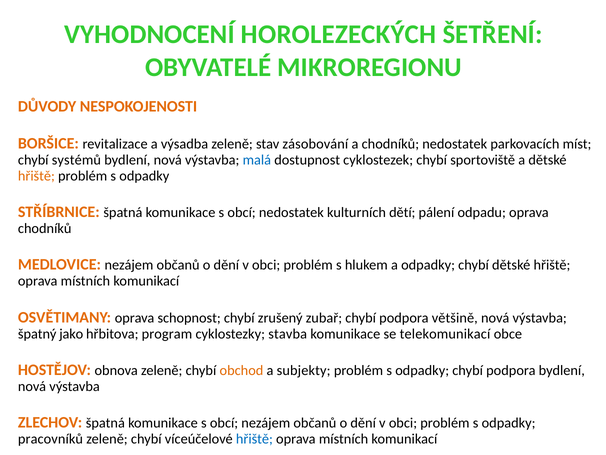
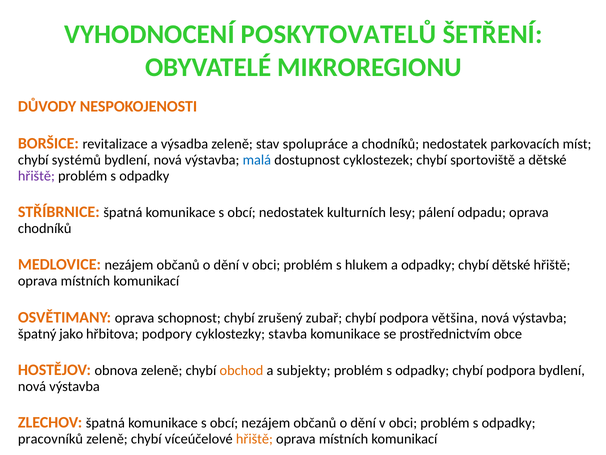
HOROLEZECKÝCH: HOROLEZECKÝCH -> POSKYTOVATELŮ (339, 34)
zásobování: zásobování -> spolupráce (315, 144)
hřiště colour: orange -> purple (36, 176)
dětí: dětí -> lesy (402, 212)
většině: většině -> většina (455, 318)
program: program -> podpory (167, 333)
telekomunikací: telekomunikací -> prostřednictvím (445, 333)
hřiště colour: blue -> orange (254, 439)
